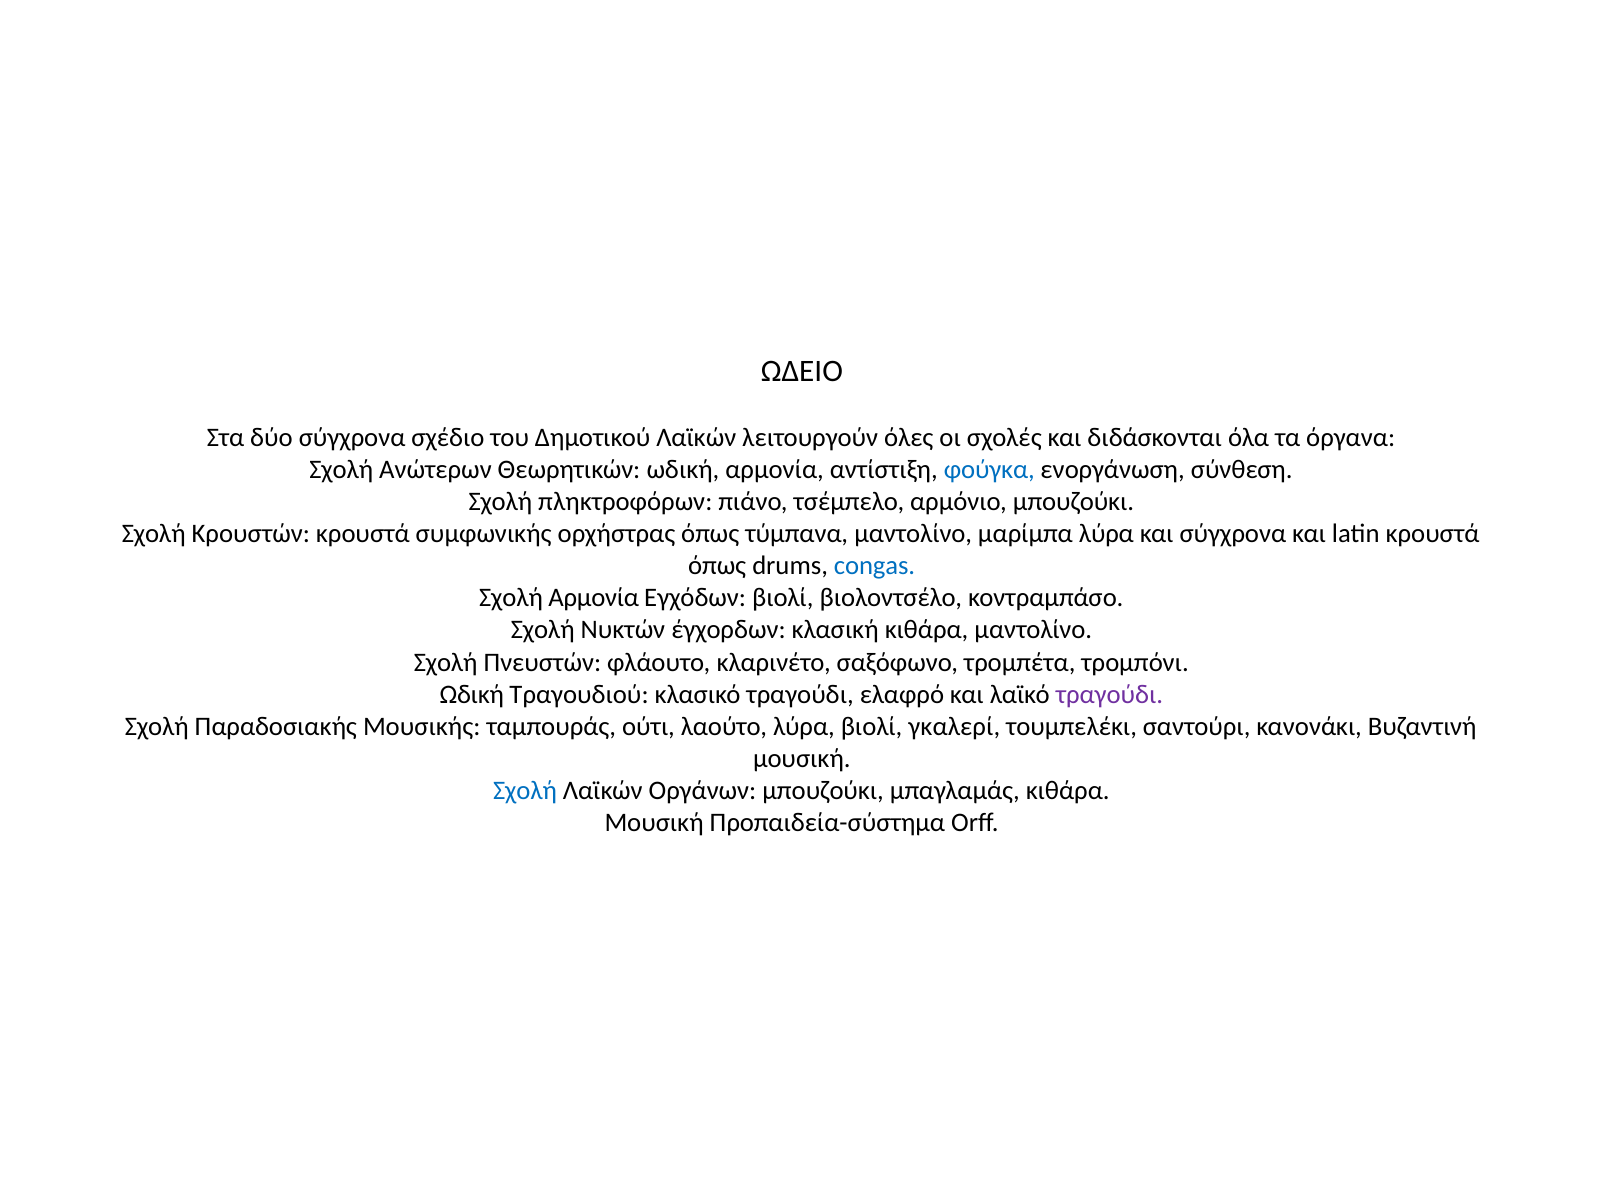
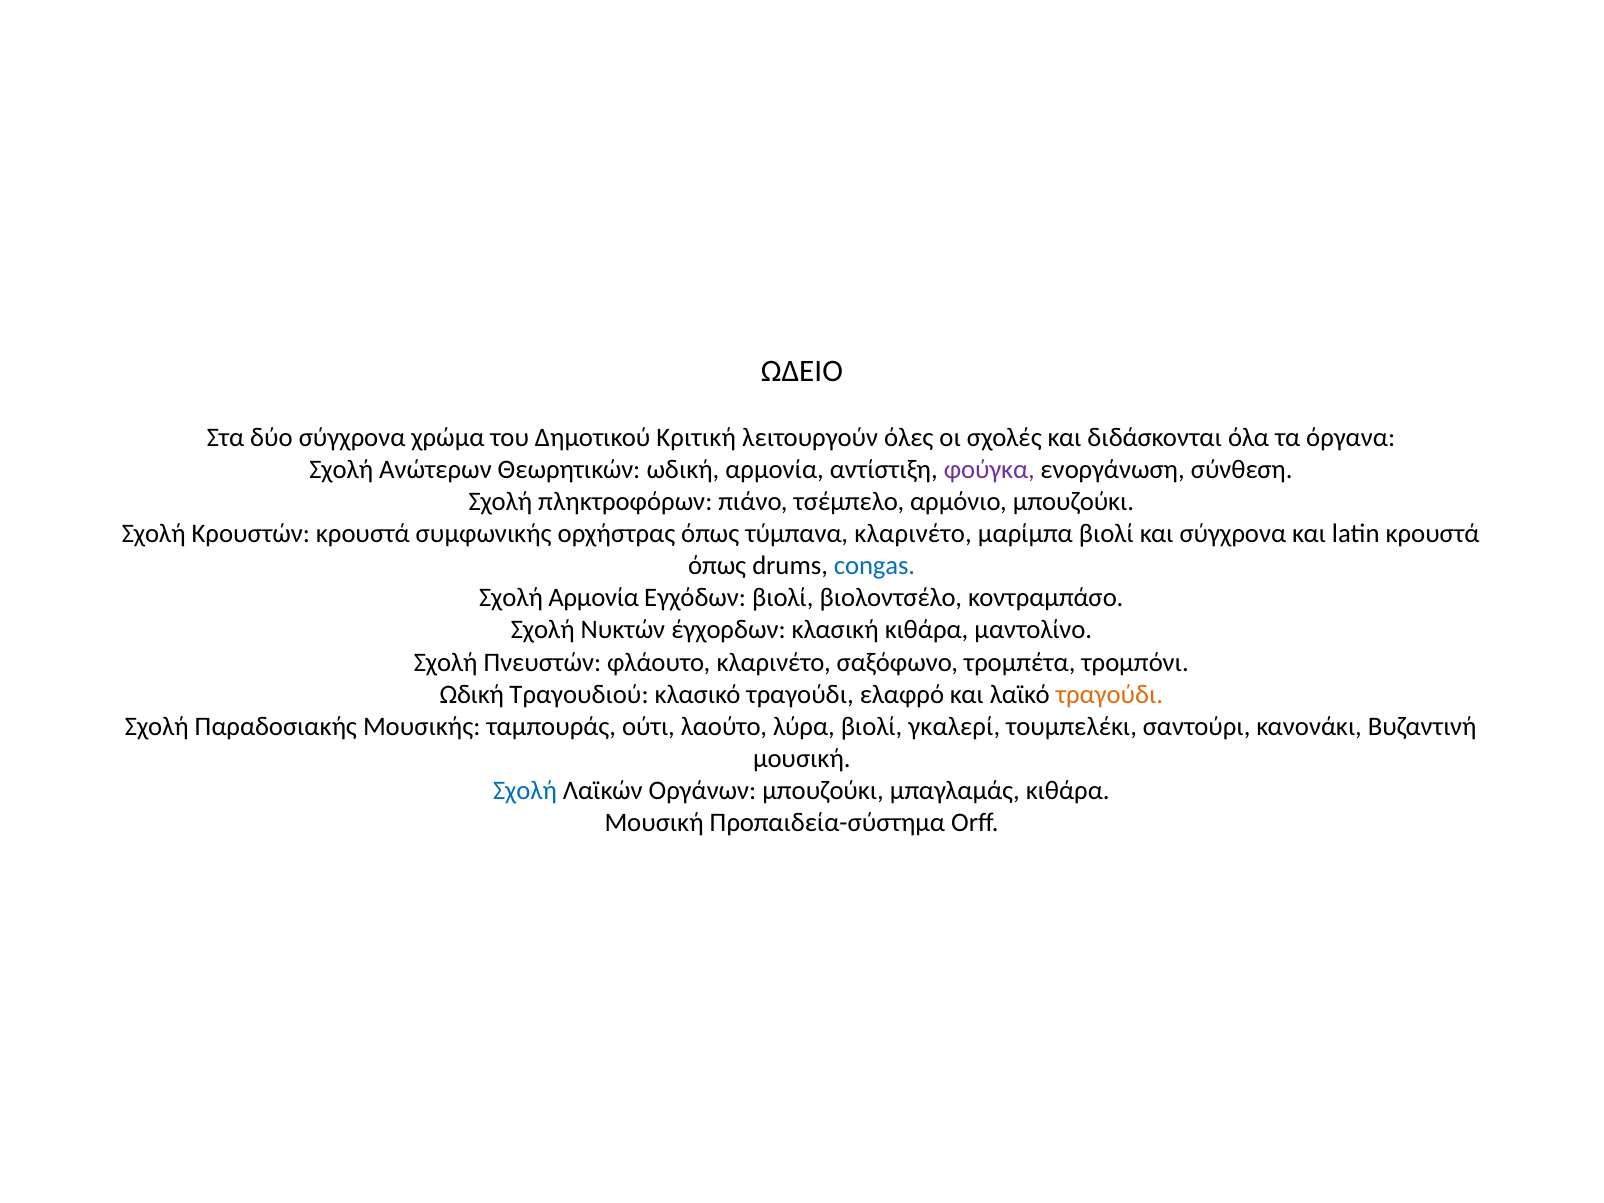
σχέδιο: σχέδιο -> χρώμα (448, 438)
Δημοτικού Λαϊκών: Λαϊκών -> Κριτική (696, 438)
φούγκα colour: blue -> purple (989, 470)
τύμπανα μαντολίνο: μαντολίνο -> κλαρινέτο (913, 534)
μαρίμπα λύρα: λύρα -> βιολί (1106, 534)
τραγούδι colour: purple -> orange (1109, 694)
